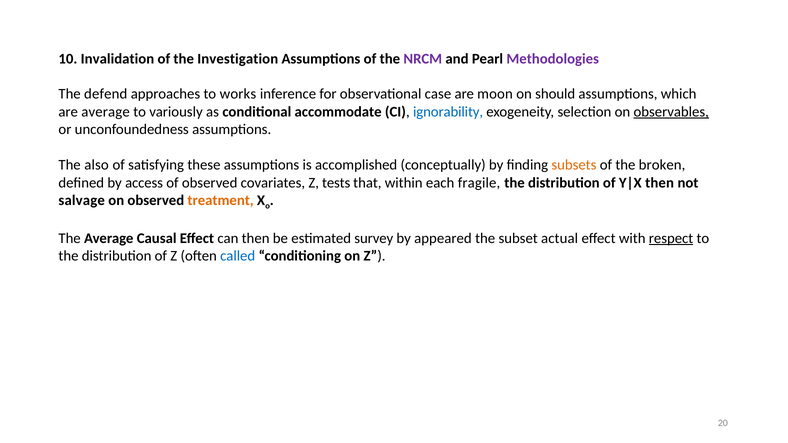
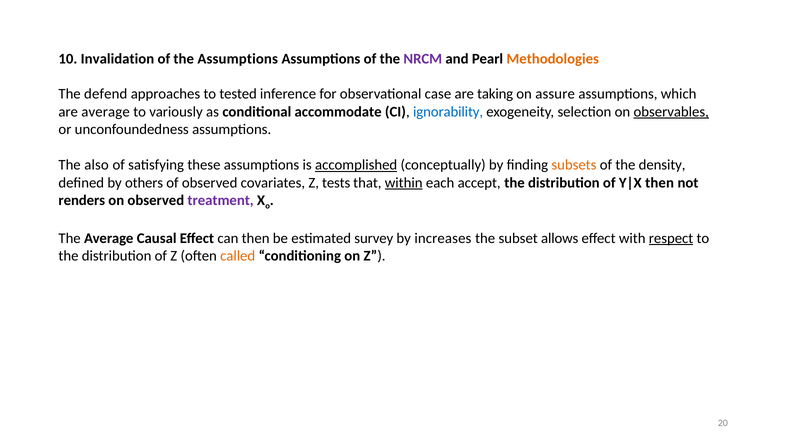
the Investigation: Investigation -> Assumptions (238, 59)
Methodologies colour: purple -> orange (553, 59)
works: works -> tested (238, 94)
moon: moon -> taking (495, 94)
should: should -> assure (555, 94)
accomplished underline: none -> present (356, 165)
broken: broken -> density (662, 165)
access: access -> others (144, 183)
within underline: none -> present (404, 183)
fragile: fragile -> accept (479, 183)
salvage: salvage -> renders (82, 201)
treatment colour: orange -> purple (221, 201)
appeared: appeared -> increases (443, 238)
actual: actual -> allows (560, 238)
called colour: blue -> orange (238, 256)
